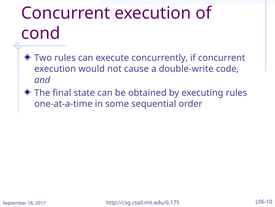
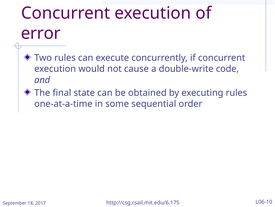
cond: cond -> error (41, 33)
